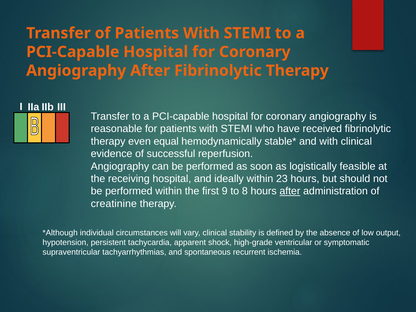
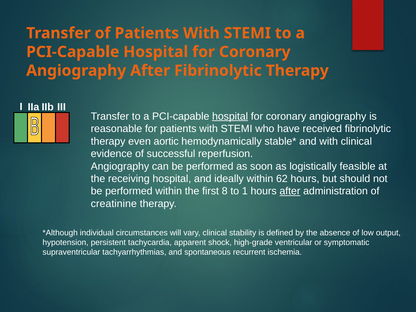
hospital underline: none -> present (230, 116)
equal: equal -> aortic (166, 141)
23: 23 -> 62 (282, 179)
9: 9 -> 8 (225, 191)
8: 8 -> 1 (245, 191)
